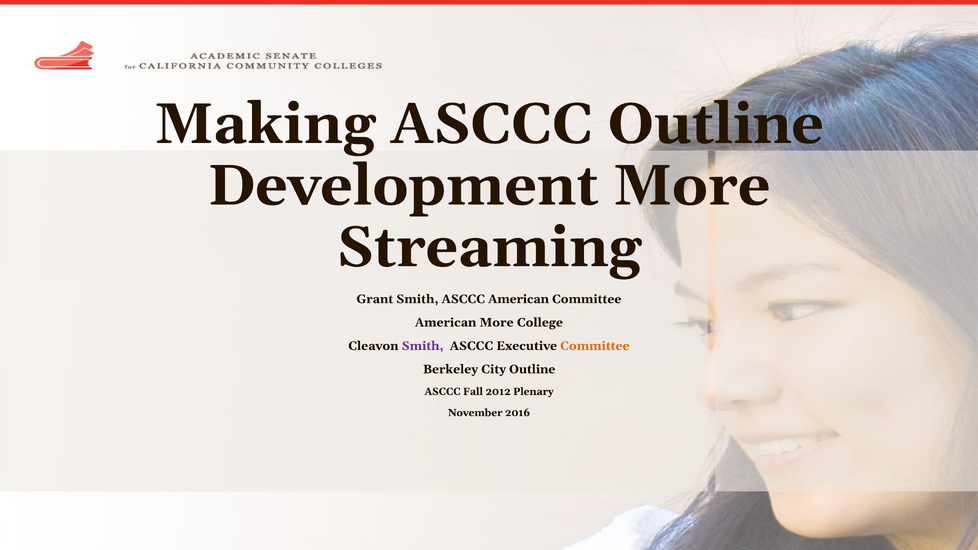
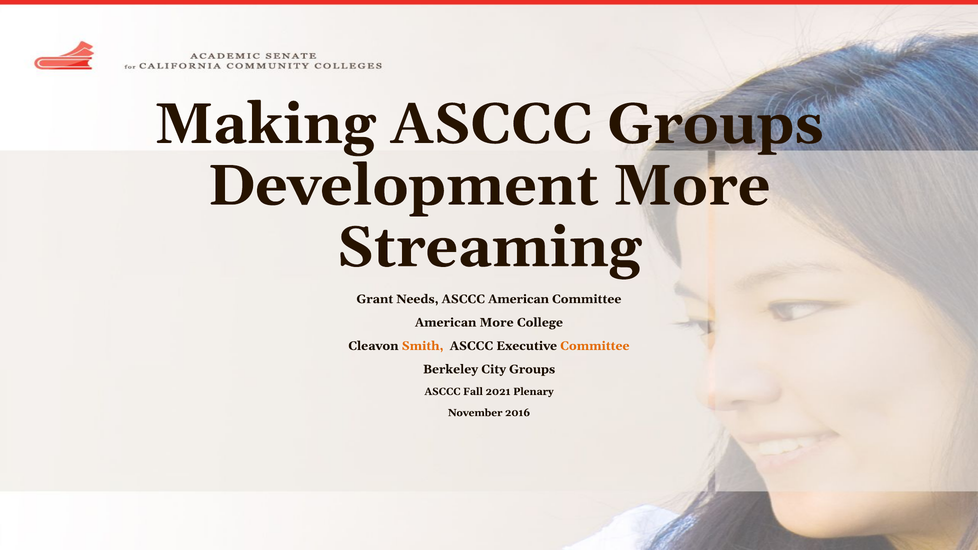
ASCCC Outline: Outline -> Groups (716, 124)
Grant Smith: Smith -> Needs (417, 299)
Smith colour: purple -> orange (423, 346)
City Outline: Outline -> Groups (532, 369)
2012: 2012 -> 2021 (498, 392)
